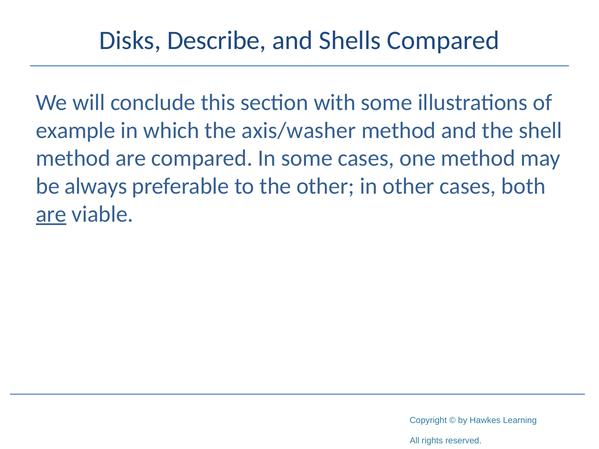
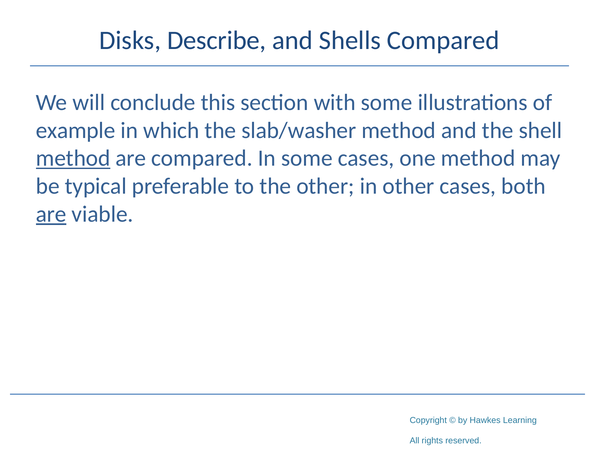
axis/washer: axis/washer -> slab/washer (299, 130)
method underline: none -> present (73, 158)
always: always -> typical (96, 186)
